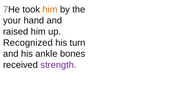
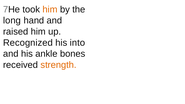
your: your -> long (12, 21)
turn: turn -> into (77, 43)
strength colour: purple -> orange (58, 65)
